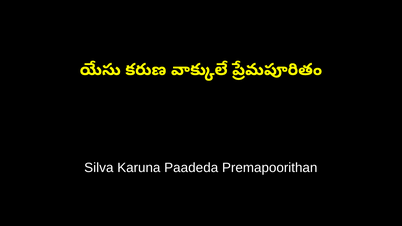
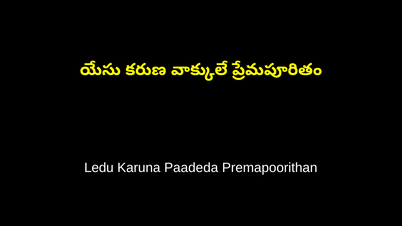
Silva: Silva -> Ledu (99, 168)
